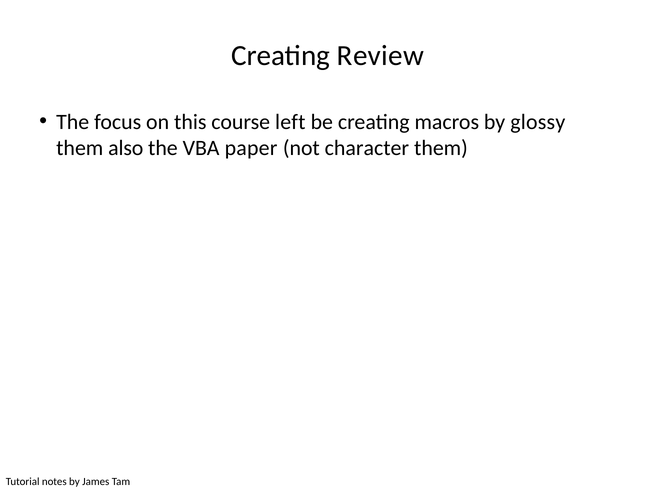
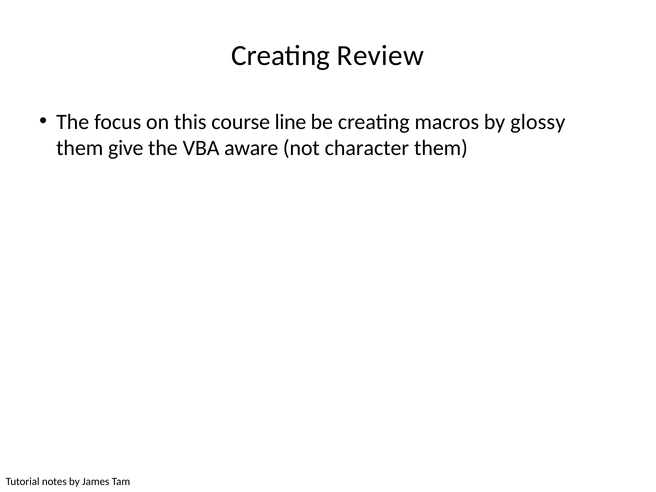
left: left -> line (291, 122)
also: also -> give (126, 148)
paper: paper -> aware (251, 148)
